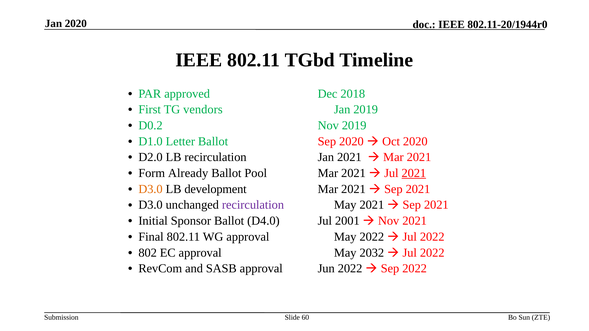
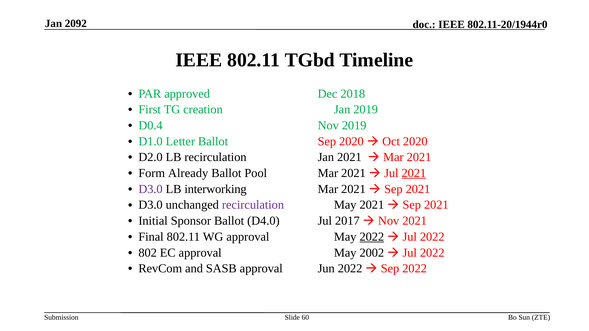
Jan 2020: 2020 -> 2092 (76, 23)
vendors: vendors -> creation (203, 110)
D0.2: D0.2 -> D0.4 (151, 126)
D3.0 colour: orange -> purple (151, 189)
development: development -> interworking (216, 189)
2001: 2001 -> 2017 (347, 221)
2022 underline: none -> present (372, 237)
2032: 2032 -> 2002 (372, 253)
